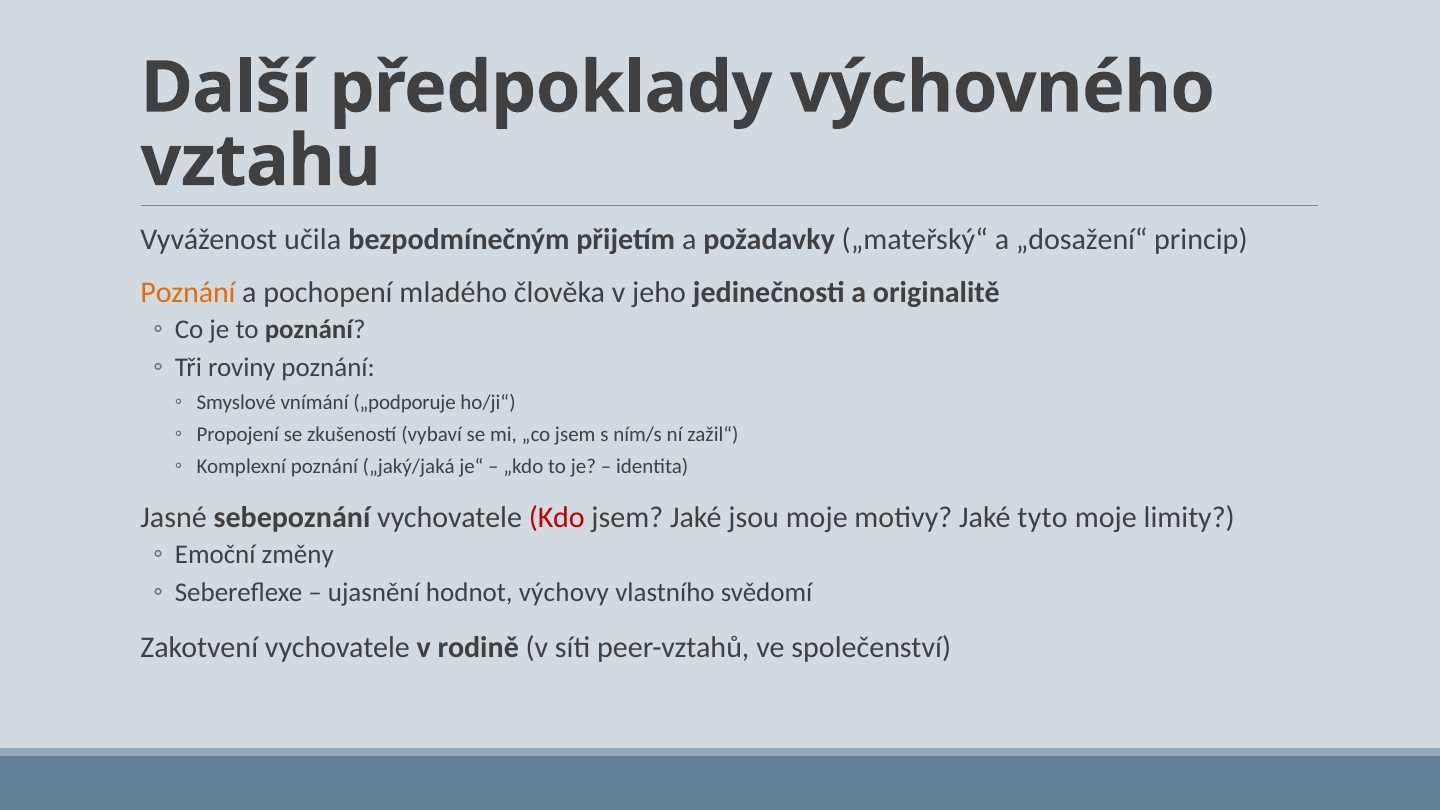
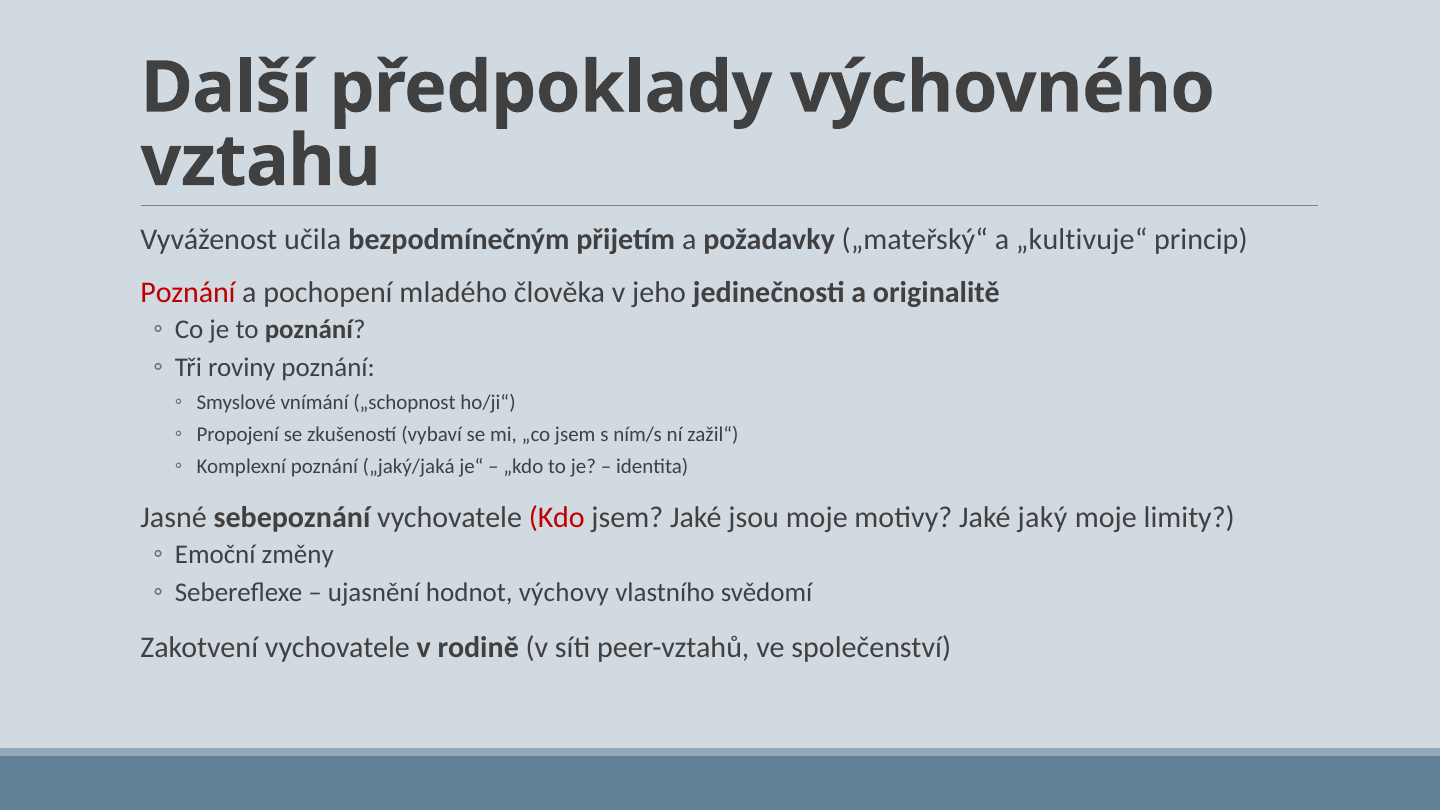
„dosažení“: „dosažení“ -> „kultivuje“ (1082, 239)
Poznání colour: orange -> red (188, 293)
„podporuje: „podporuje -> „schopnost (404, 403)
tyto: tyto -> jaký (1043, 518)
